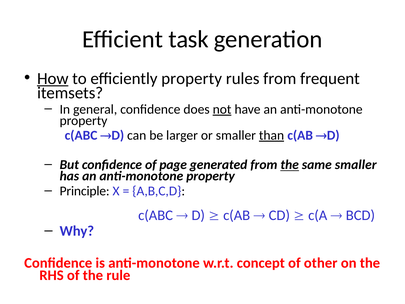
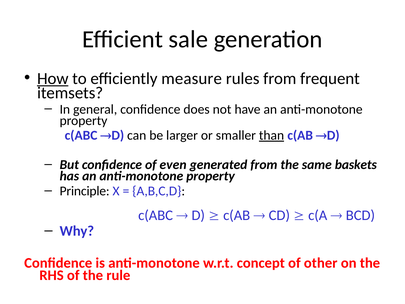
task: task -> sale (188, 39)
efficiently property: property -> measure (192, 79)
not underline: present -> none (222, 109)
page: page -> even (173, 165)
the underline: present -> none (290, 165)
same smaller: smaller -> baskets (356, 165)
